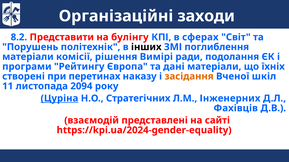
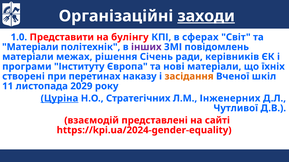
заходи underline: none -> present (206, 16)
8.2: 8.2 -> 1.0 (19, 37)
Порушень: Порушень -> Матеріали (30, 47)
інших colour: black -> purple (146, 47)
поглиблення: поглиблення -> повідомлень (217, 47)
комісії: комісії -> межах (74, 57)
Вимірі: Вимірі -> Січень (156, 57)
подолання: подолання -> керівників (232, 57)
Рейтингу: Рейтингу -> Інституту (79, 67)
дані: дані -> нові (174, 67)
2094: 2094 -> 2029 (81, 86)
Фахівців: Фахівців -> Чутливої (236, 108)
